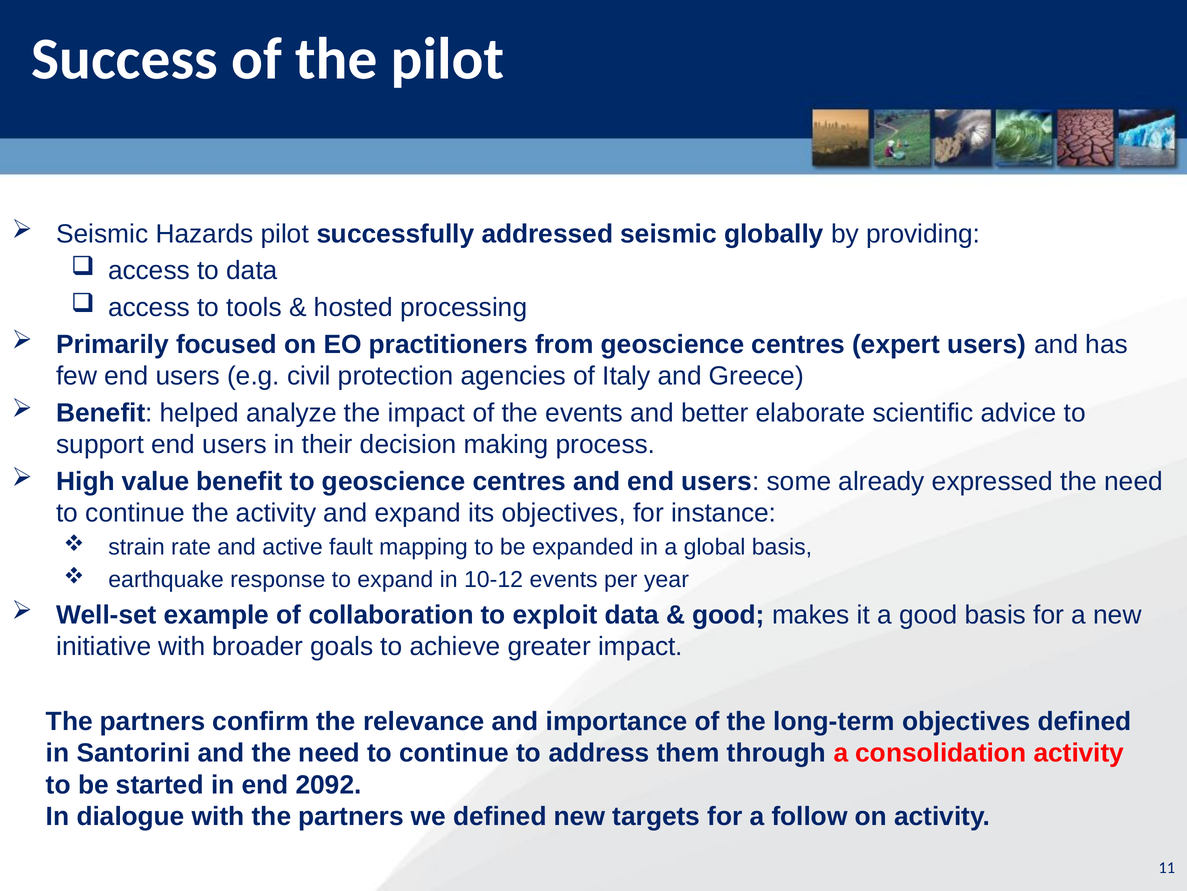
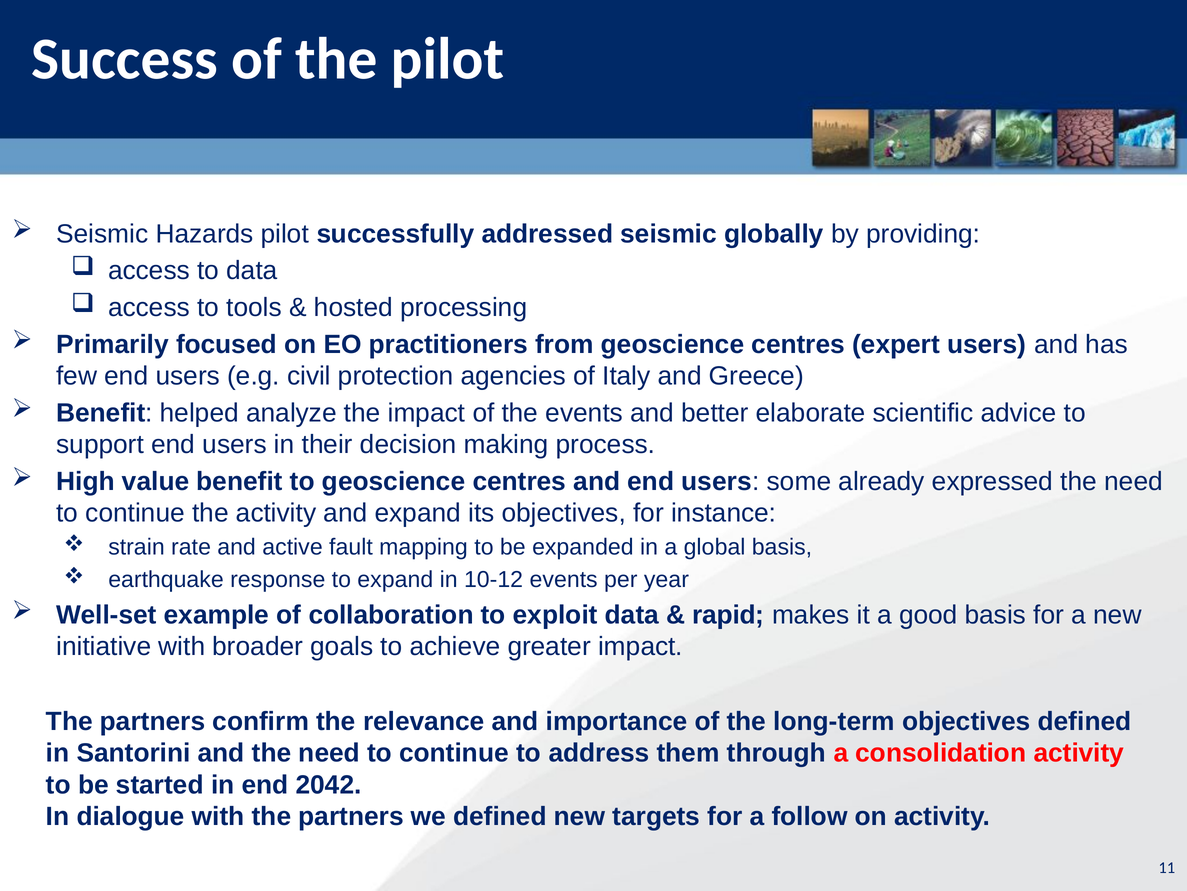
good: good -> rapid (728, 614)
2092: 2092 -> 2042 (329, 784)
